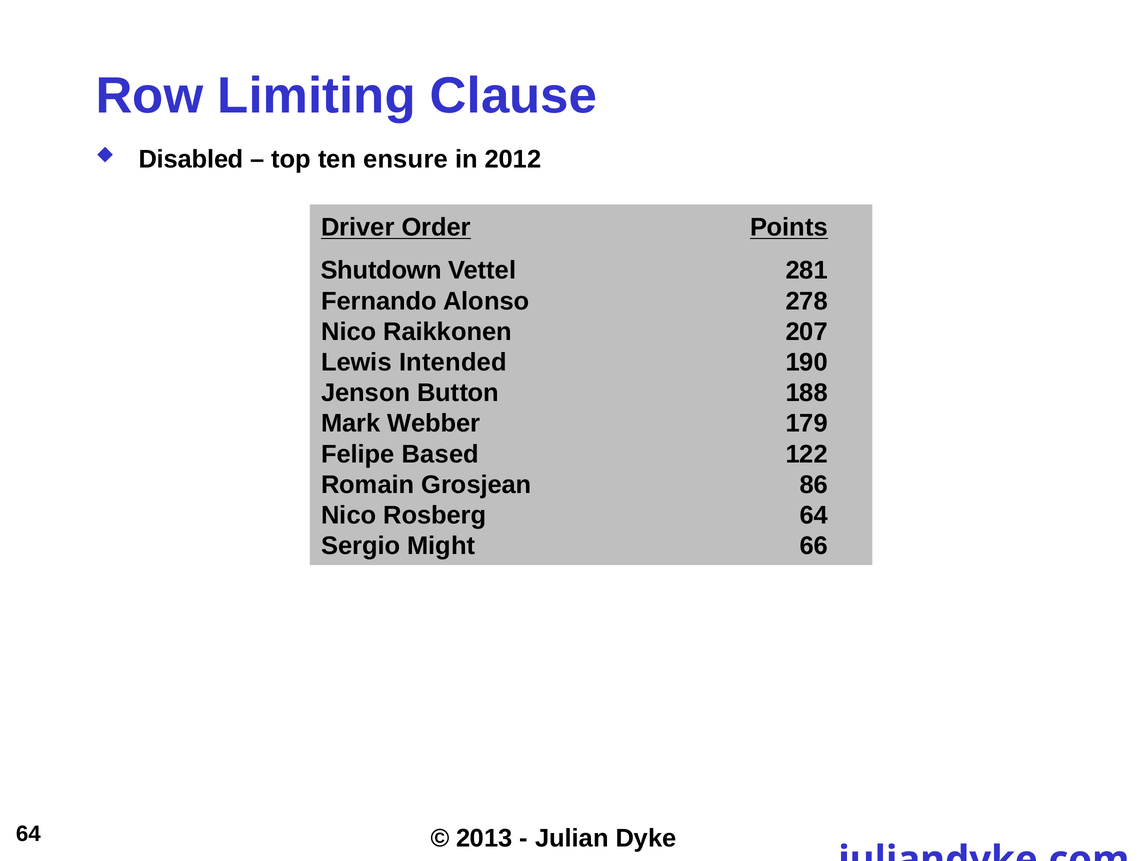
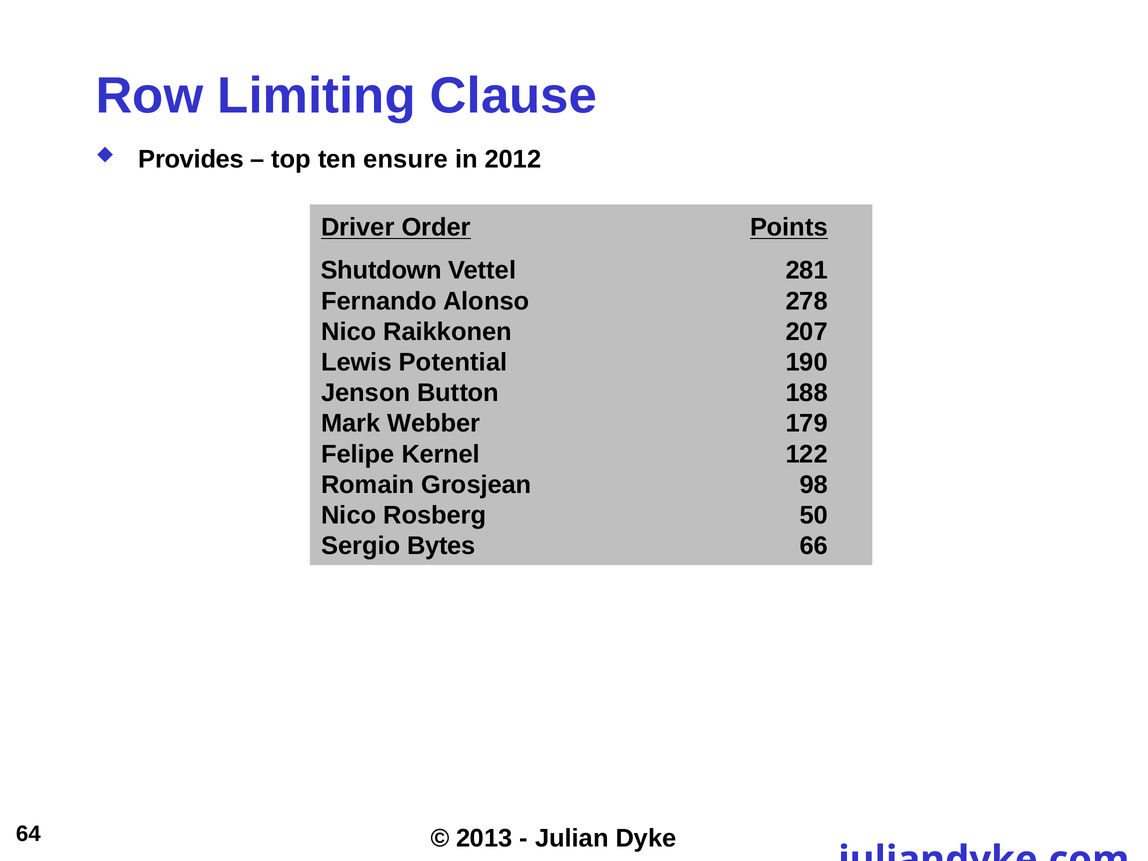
Disabled: Disabled -> Provides (191, 159)
Intended: Intended -> Potential (453, 362)
Based: Based -> Kernel (441, 454)
86: 86 -> 98 (814, 485)
Rosberg 64: 64 -> 50 (814, 515)
Might: Might -> Bytes (441, 546)
